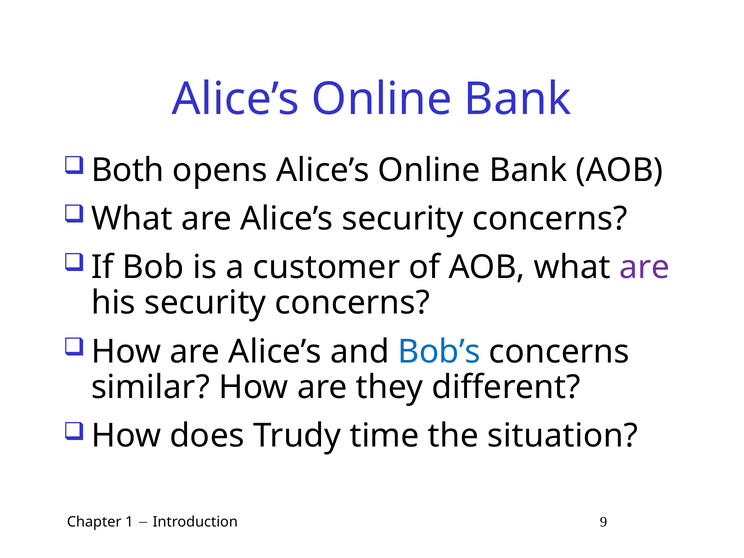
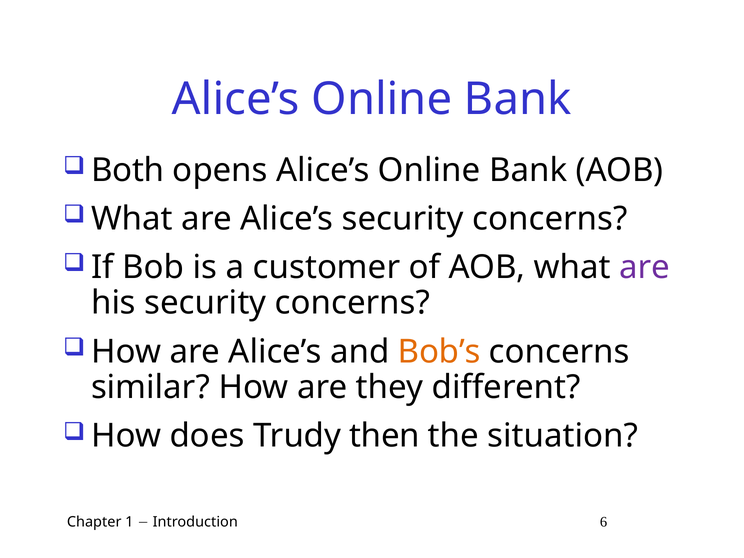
Bob’s colour: blue -> orange (439, 352)
time: time -> then (385, 436)
9: 9 -> 6 (604, 522)
